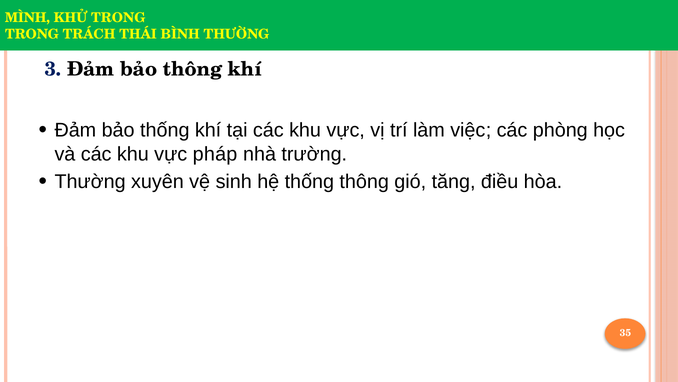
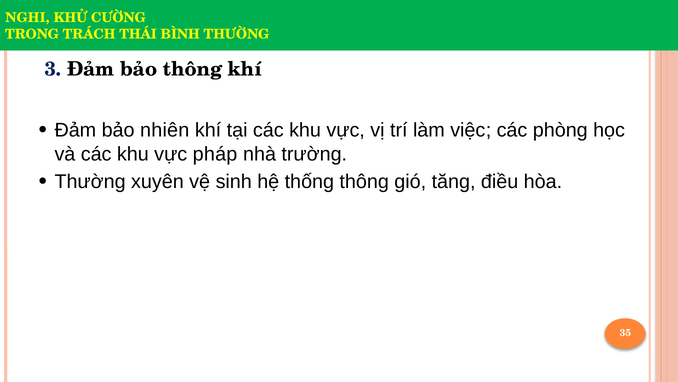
MÌNH: MÌNH -> NGHI (27, 18)
KHỬ TRONG: TRONG -> CƯỜNG (118, 18)
bảo thống: thống -> nhiên (165, 130)
